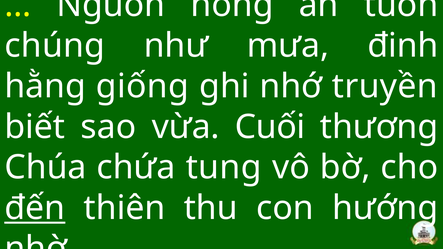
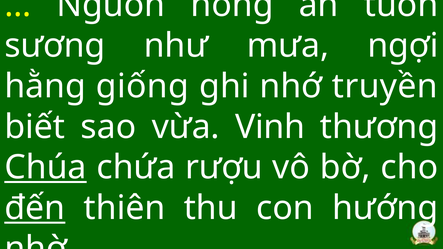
chúng: chúng -> sương (55, 46)
đinh: đinh -> ngợi (403, 46)
Cuối: Cuối -> Vinh (270, 127)
Chúa underline: none -> present (45, 168)
tung: tung -> rượu (224, 168)
